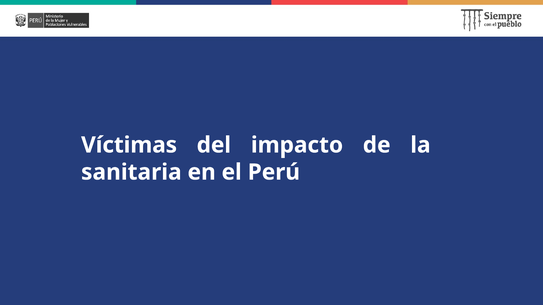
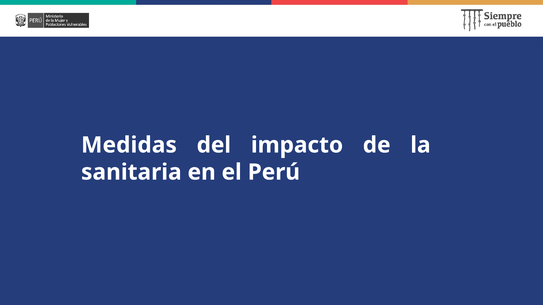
Víctimas: Víctimas -> Medidas (129, 145)
